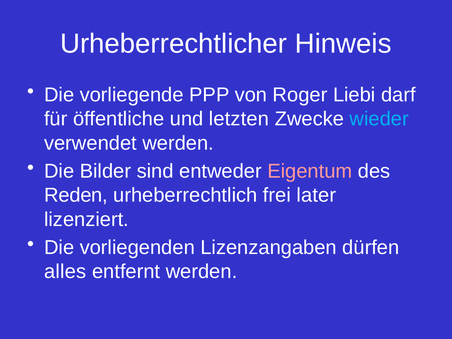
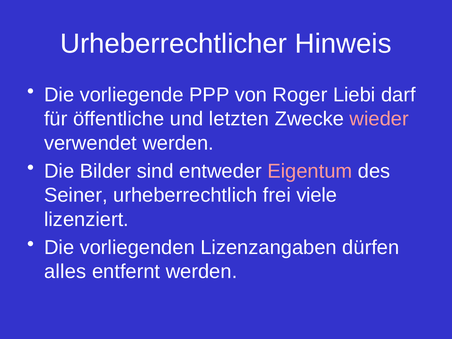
wieder colour: light blue -> pink (379, 119)
Reden: Reden -> Seiner (76, 195)
later: later -> viele (317, 195)
